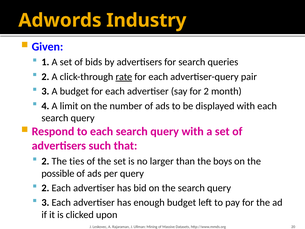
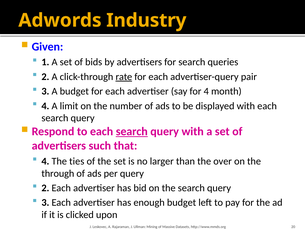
for 2: 2 -> 4 (206, 91)
search underline: none -> present (132, 131)
2: 2 -> 4 (45, 161)
boys: boys -> over (223, 161)
possible: possible -> through (58, 173)
